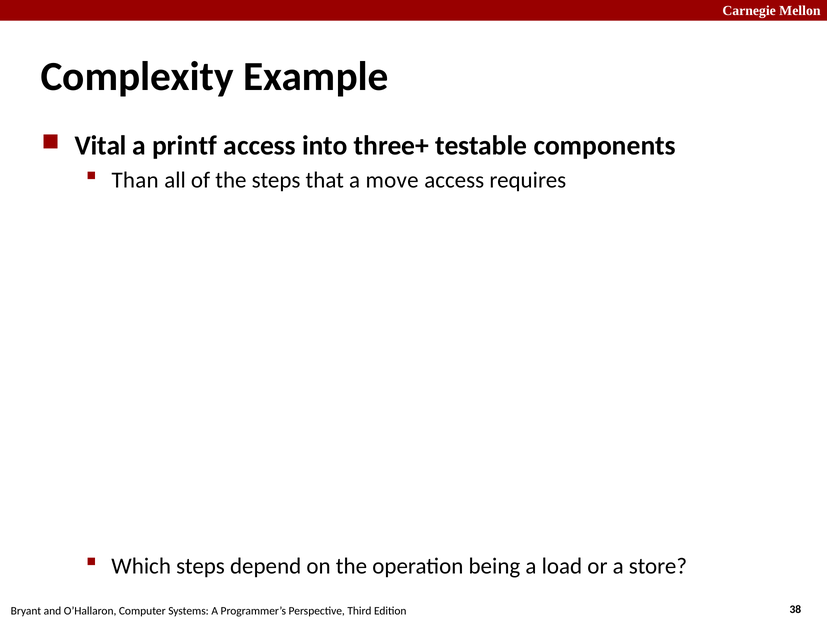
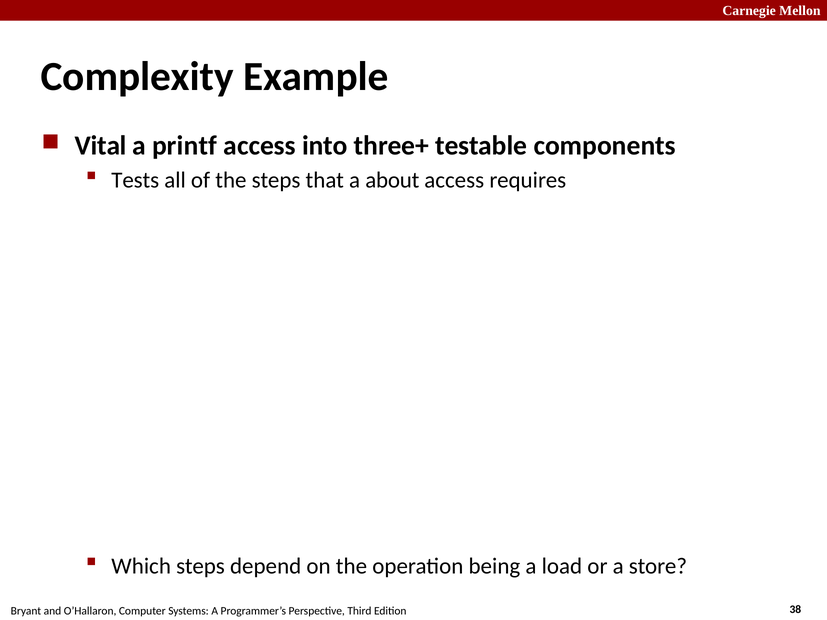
Than: Than -> Tests (135, 180)
move: move -> about (392, 180)
